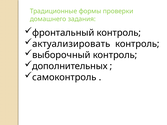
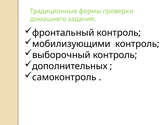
актуализировать: актуализировать -> мобилизующими (71, 44)
